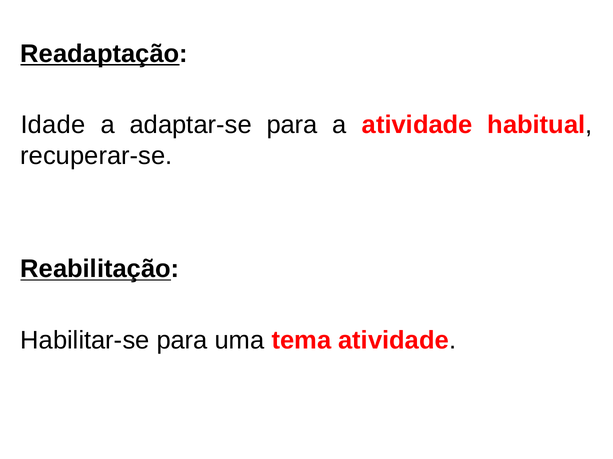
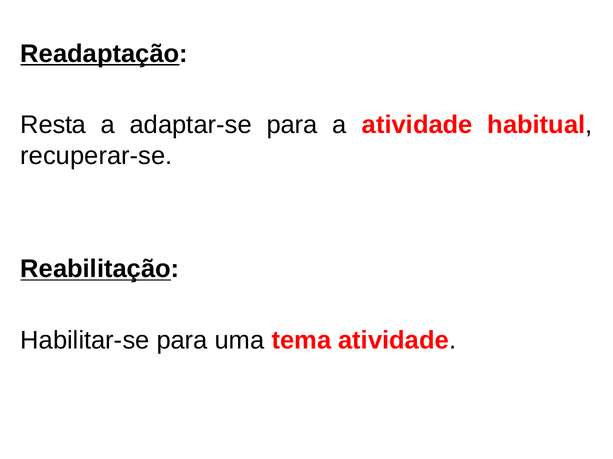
Idade: Idade -> Resta (53, 125)
